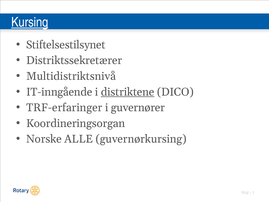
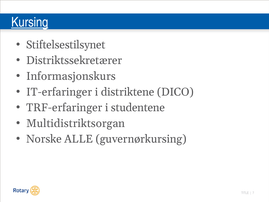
Multidistriktsnivå: Multidistriktsnivå -> Informasjonskurs (71, 76)
IT-inngående: IT-inngående -> IT-erfaringer (59, 92)
distriktene underline: present -> none (128, 92)
guvernører: guvernører -> studentene (138, 108)
Koordineringsorgan: Koordineringsorgan -> Multidistriktsorgan (76, 123)
